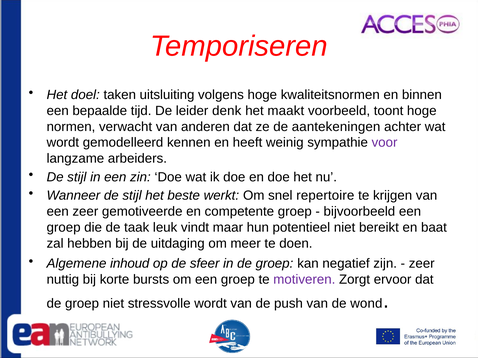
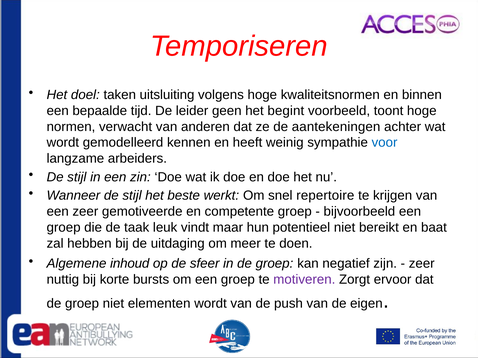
denk: denk -> geen (227, 111)
maakt: maakt -> begint (286, 111)
voor colour: purple -> blue (385, 143)
stressvolle: stressvolle -> elementen (159, 304)
wond: wond -> eigen (366, 304)
